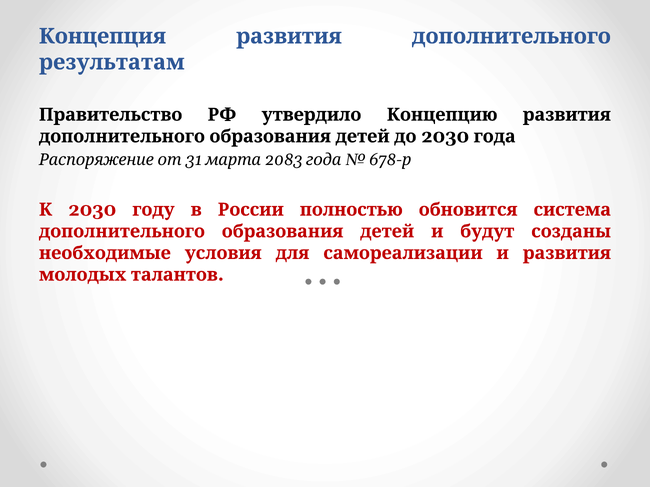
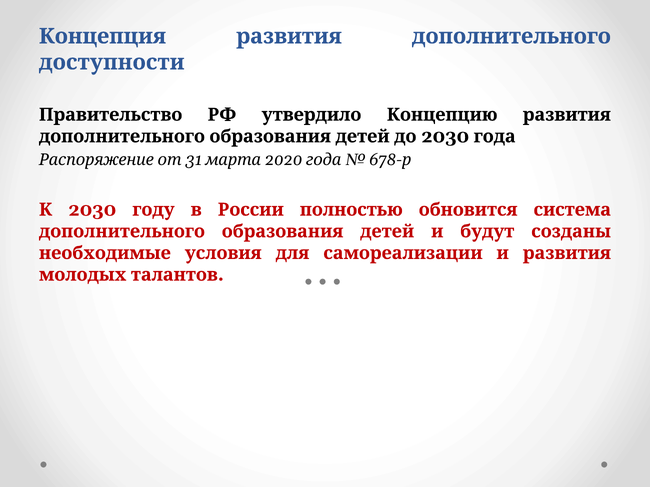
результатам: результатам -> доступности (112, 62)
2083: 2083 -> 2020 (284, 160)
